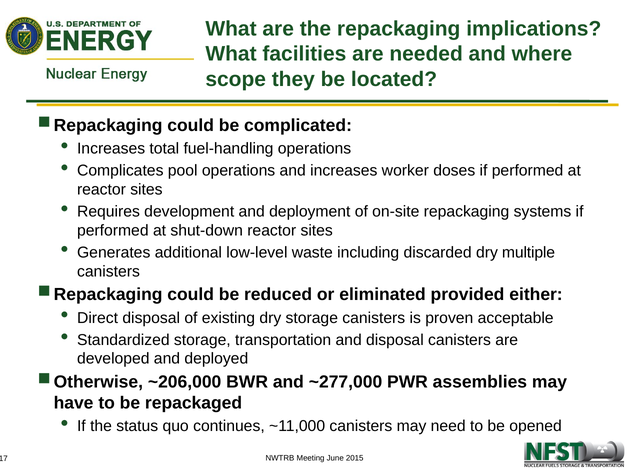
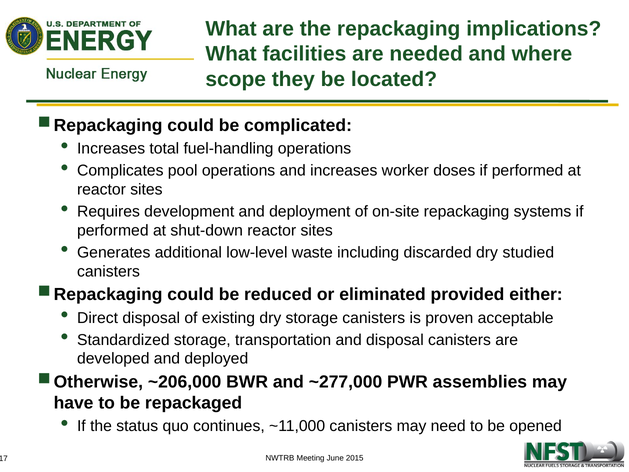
multiple: multiple -> studied (528, 252)
